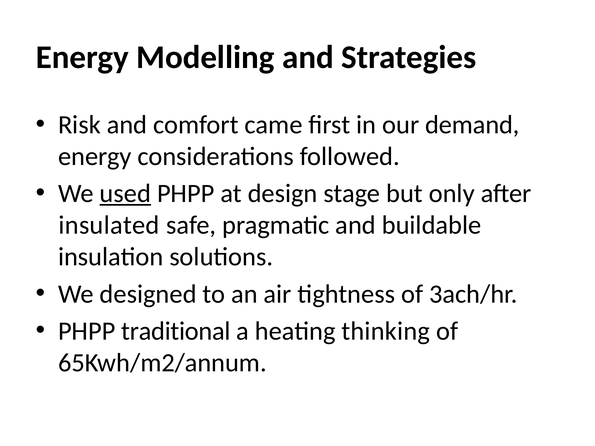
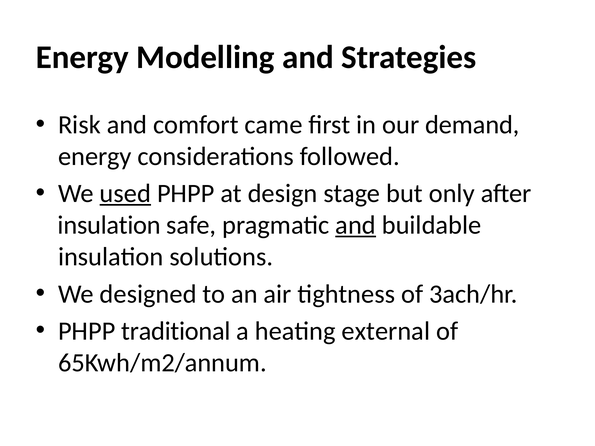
insulated: insulated -> insulation (109, 225)
and underline: none -> present (356, 225)
thinking: thinking -> external (386, 331)
